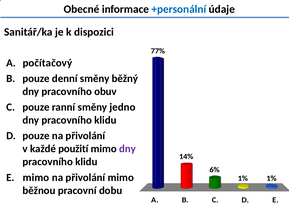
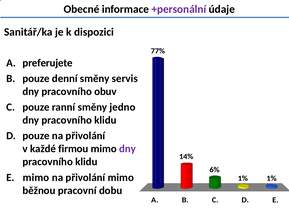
+personální colour: blue -> purple (179, 9)
počítačový: počítačový -> preferujete (48, 63)
běžný: běžný -> servis (125, 78)
použití: použití -> firmou (73, 149)
